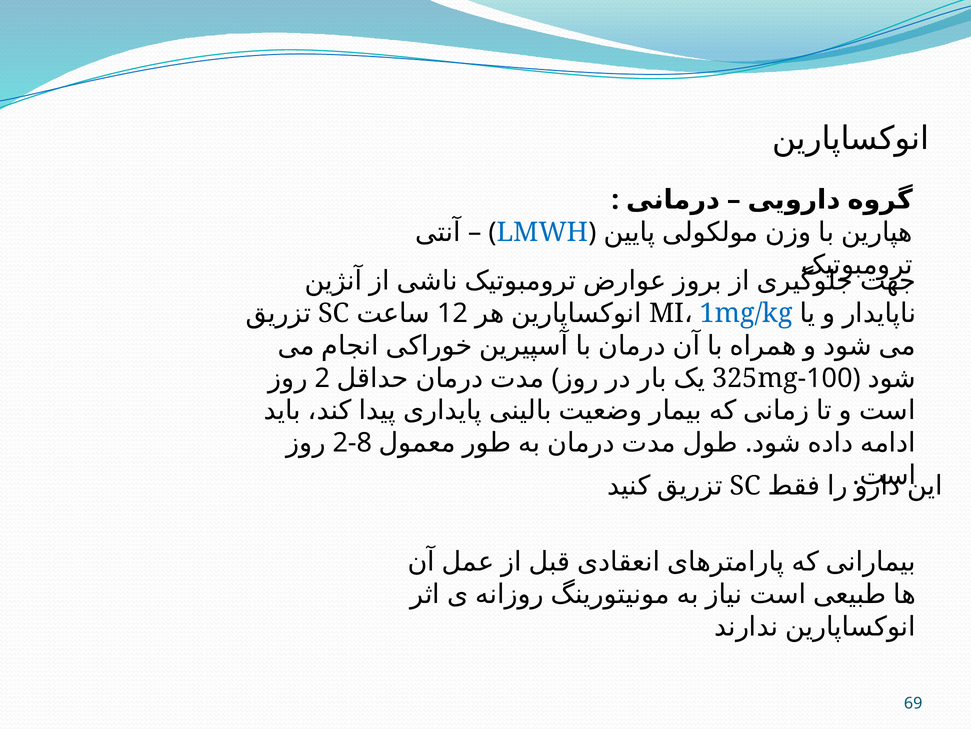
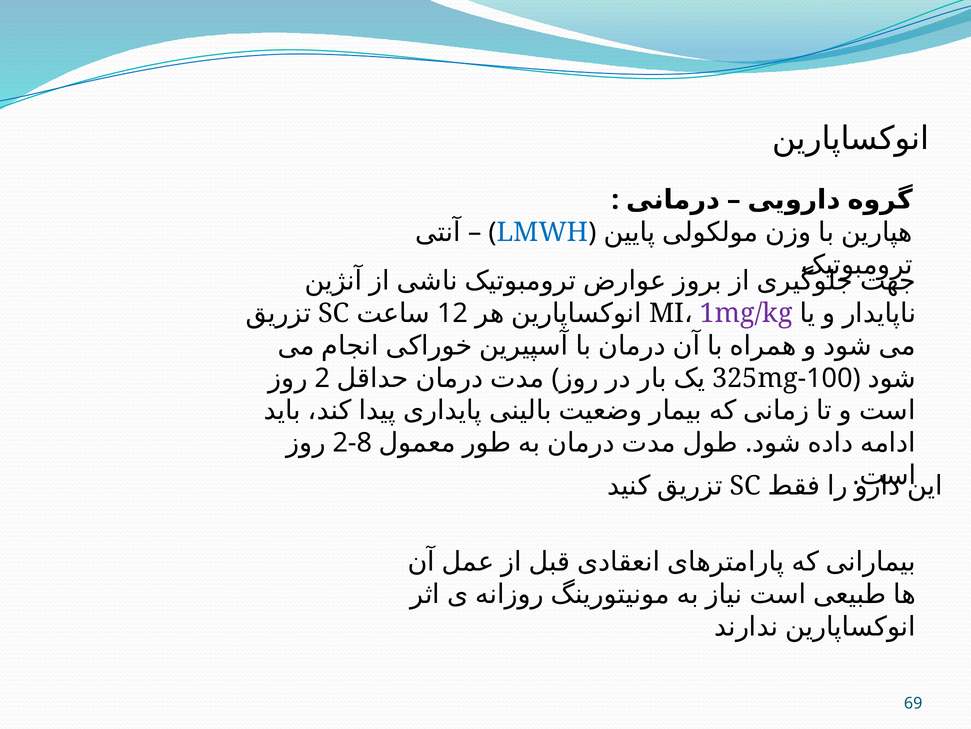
1mg/kg colour: blue -> purple (746, 313)
